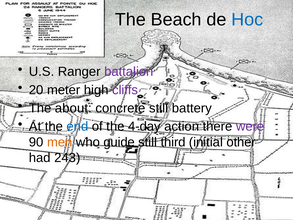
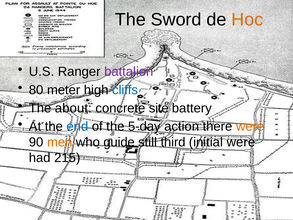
Beach: Beach -> Sword (176, 20)
Hoc colour: blue -> orange (247, 20)
20: 20 -> 80 (36, 90)
cliffs colour: purple -> blue (125, 90)
concrete still: still -> site (159, 108)
4-day: 4-day -> 5-day (144, 126)
were colour: purple -> orange (250, 126)
initial other: other -> were (241, 142)
243: 243 -> 215 (67, 158)
